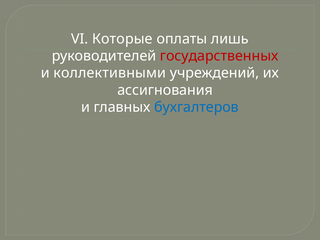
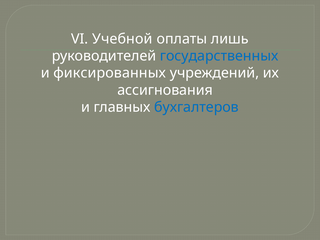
Которые: Которые -> Учебной (122, 39)
государственных colour: red -> blue (219, 56)
коллективными: коллективными -> фиксированных (110, 73)
